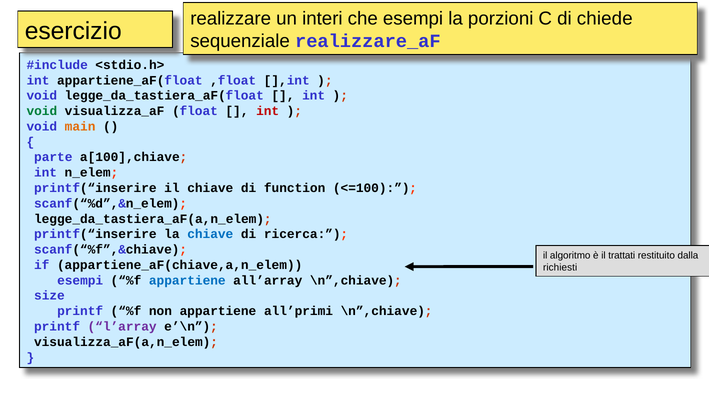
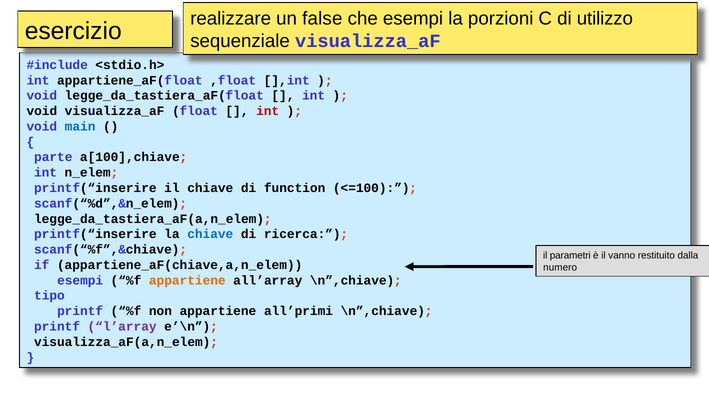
interi: interi -> false (322, 19)
chiede: chiede -> utilizzo (605, 19)
sequenziale realizzare_aF: realizzare_aF -> visualizza_aF (368, 41)
void colour: green -> black (42, 111)
main colour: orange -> blue (80, 126)
algoritmo: algoritmo -> parametri (570, 256)
trattati: trattati -> vanno (622, 256)
richiesti: richiesti -> numero (560, 267)
appartiene colour: blue -> orange (187, 280)
size: size -> tipo (49, 296)
